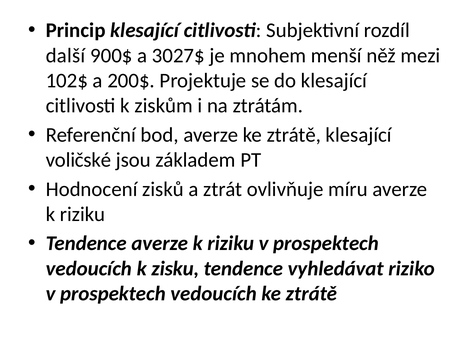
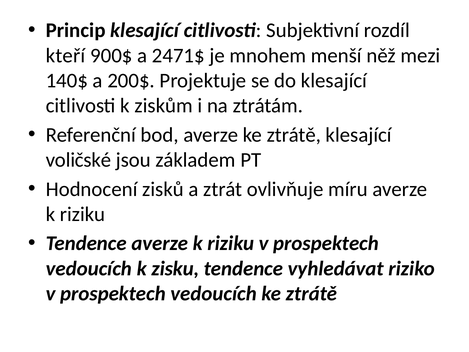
další: další -> kteří (66, 55)
3027$: 3027$ -> 2471$ (178, 55)
102$: 102$ -> 140$ (67, 80)
